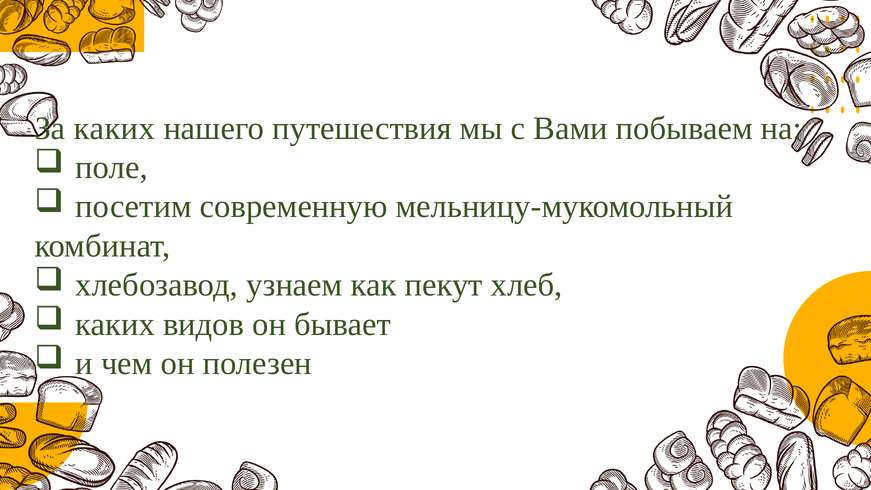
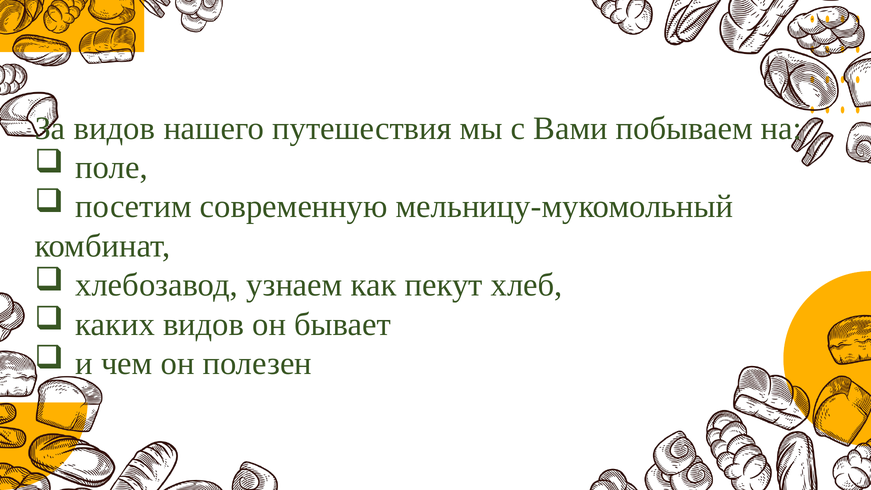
За каких: каких -> видов (114, 128)
